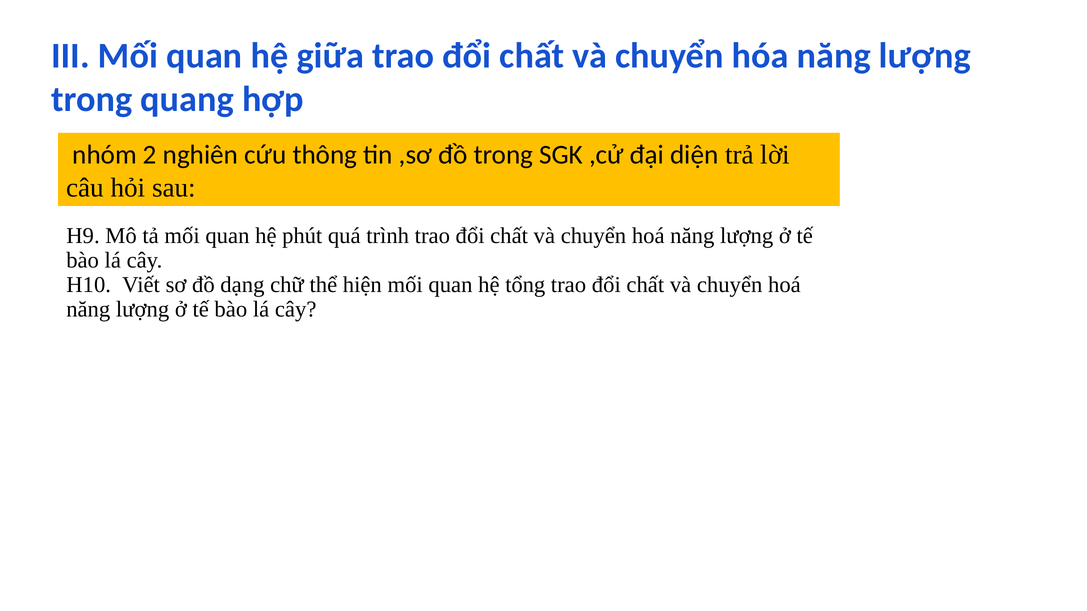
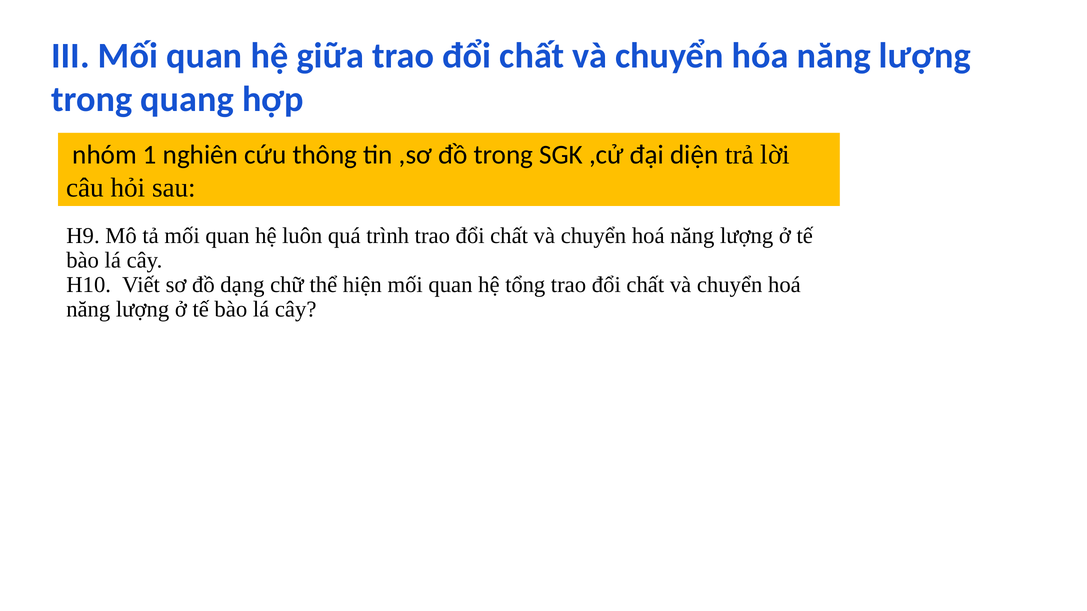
2: 2 -> 1 (150, 155)
phút: phút -> luôn (302, 236)
